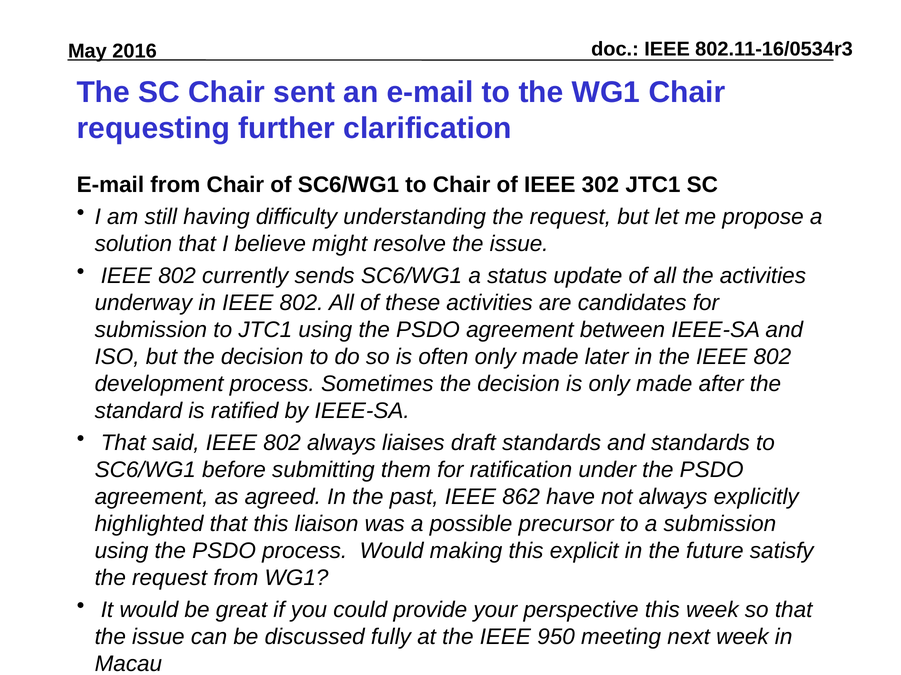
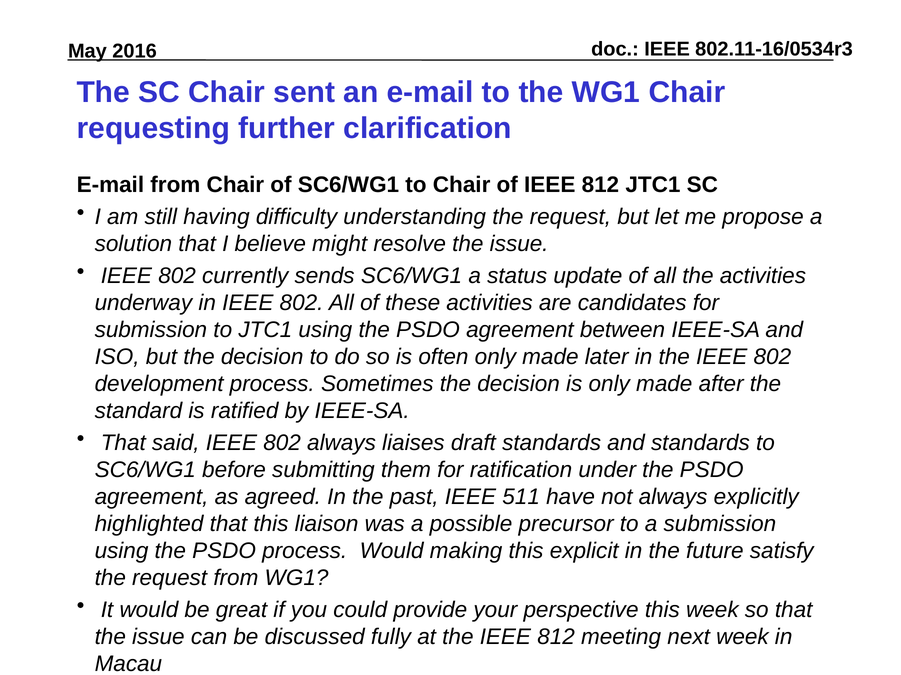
of IEEE 302: 302 -> 812 (600, 185)
862: 862 -> 511 (521, 497)
the IEEE 950: 950 -> 812 (556, 637)
